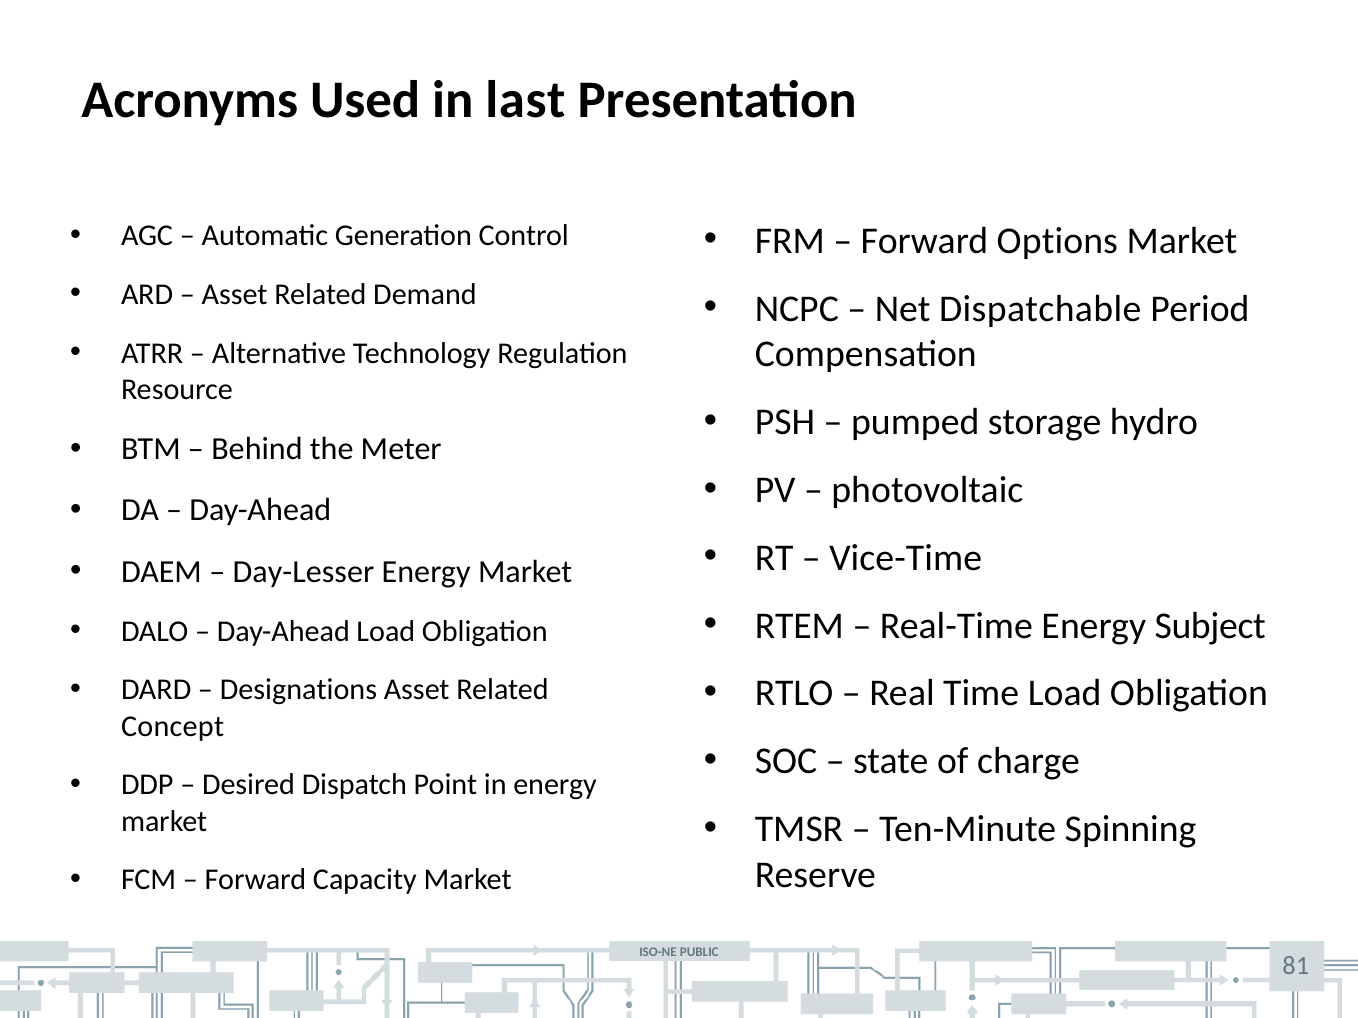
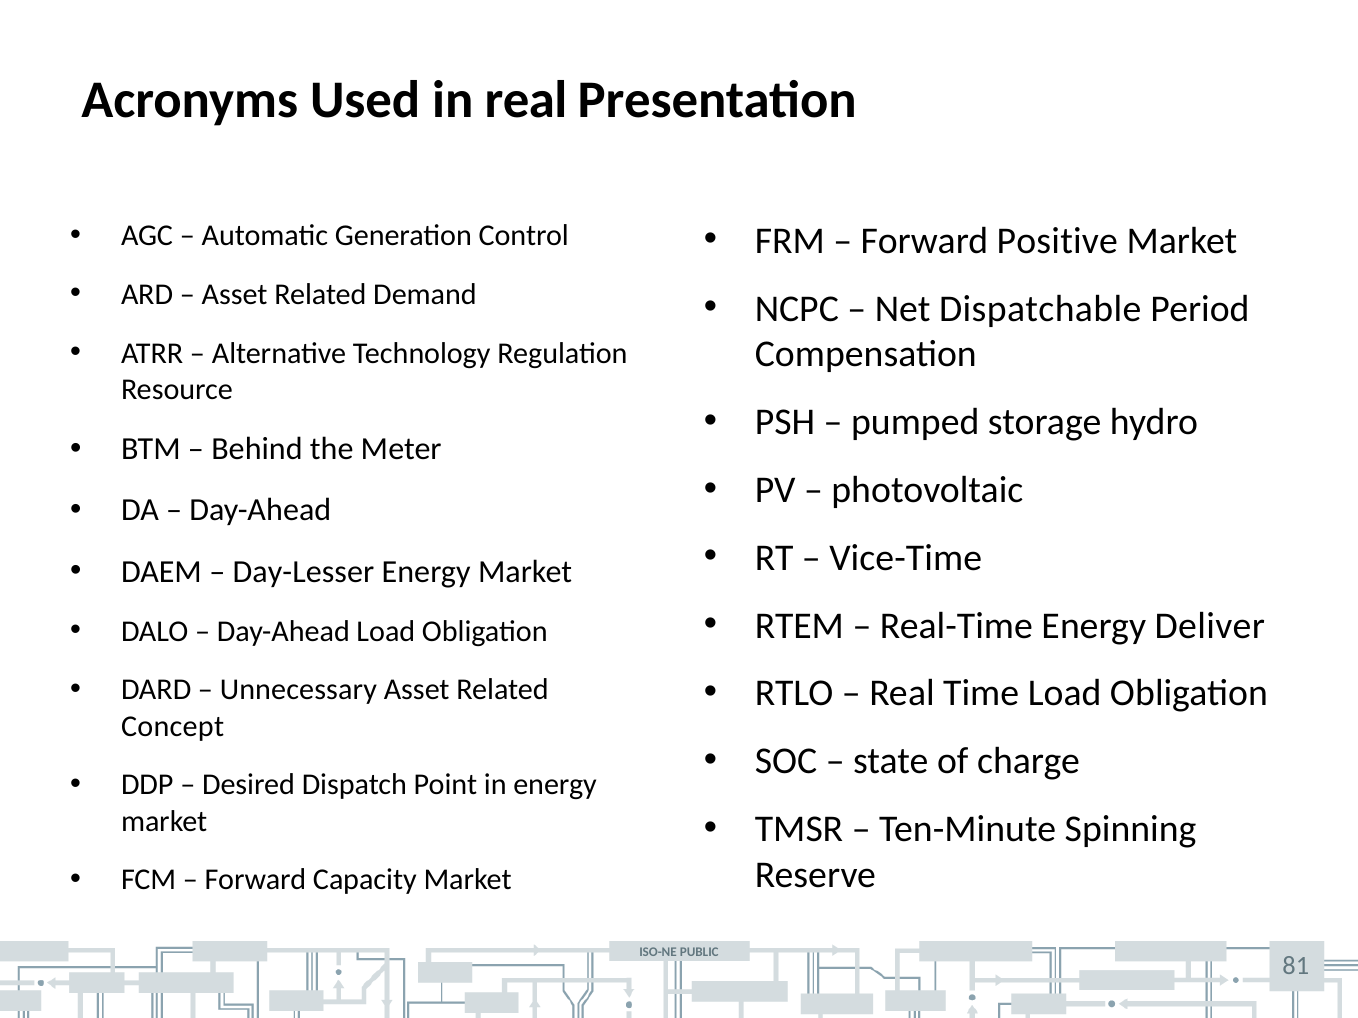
in last: last -> real (526, 100)
Options: Options -> Positive (1057, 241)
Subject: Subject -> Deliver (1210, 626)
Designations: Designations -> Unnecessary (298, 690)
